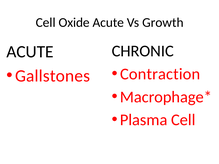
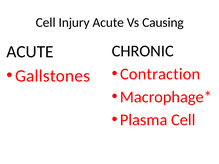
Oxide: Oxide -> Injury (74, 23)
Growth: Growth -> Causing (163, 23)
